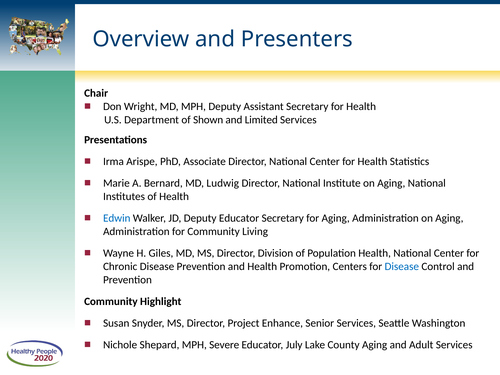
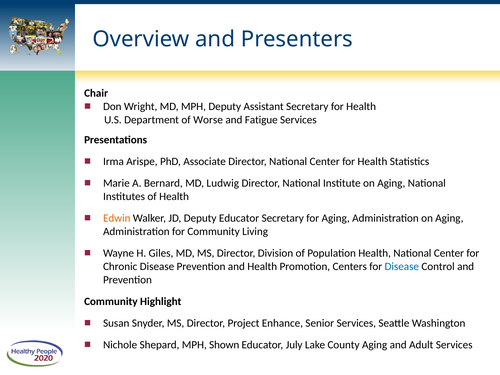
Shown: Shown -> Worse (208, 120)
Limited: Limited -> Fatigue (261, 120)
Edwin colour: blue -> orange (117, 218)
Severe: Severe -> Shown (224, 345)
